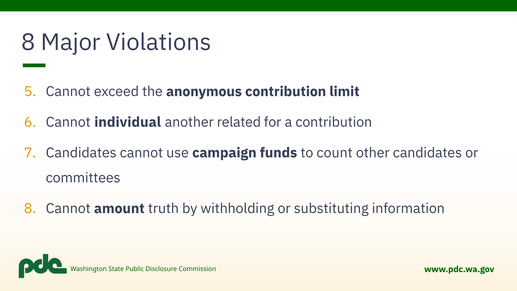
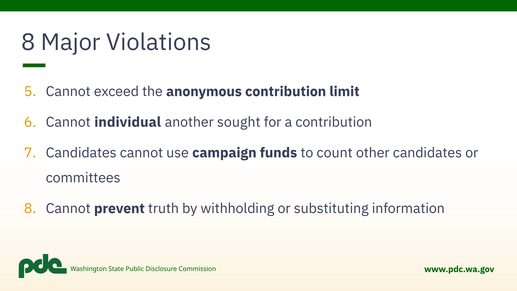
related: related -> sought (239, 122)
amount: amount -> prevent (119, 208)
